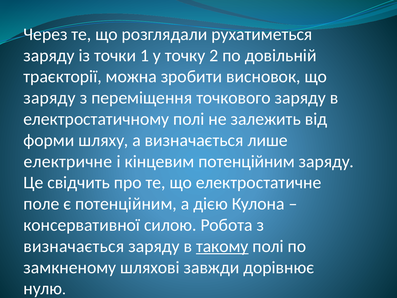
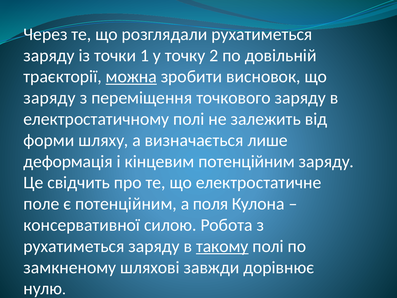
можна underline: none -> present (131, 77)
електричне: електричне -> деформація (68, 161)
дією: дією -> поля (211, 204)
визначається: визначається -> рухатиметься (74, 246)
